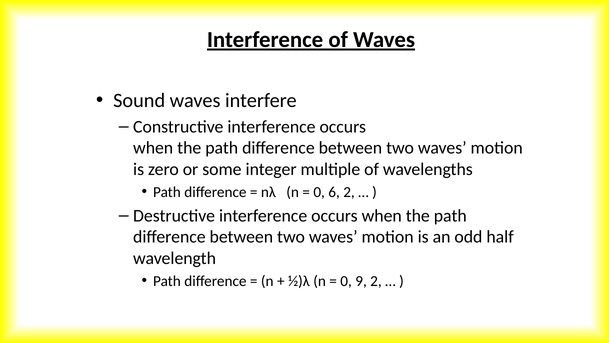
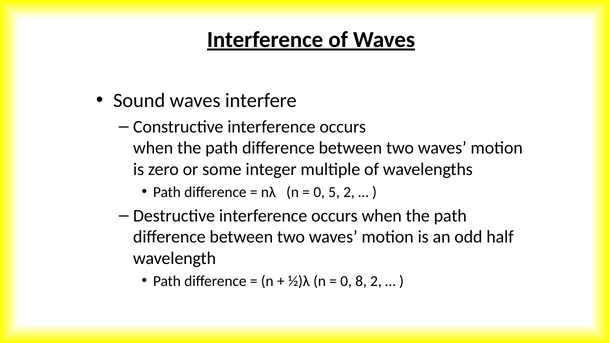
6: 6 -> 5 (334, 192)
9: 9 -> 8 (361, 281)
